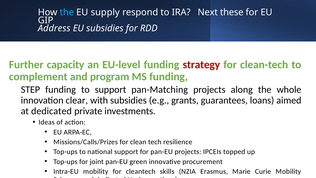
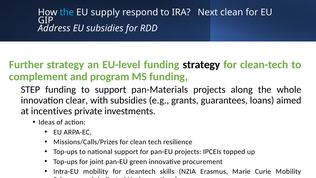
Next these: these -> clean (232, 12)
Further capacity: capacity -> strategy (66, 64)
strategy colour: red -> black (201, 64)
pan-Matching: pan-Matching -> pan-Materials (160, 90)
at dedicated: dedicated -> incentives (51, 111)
